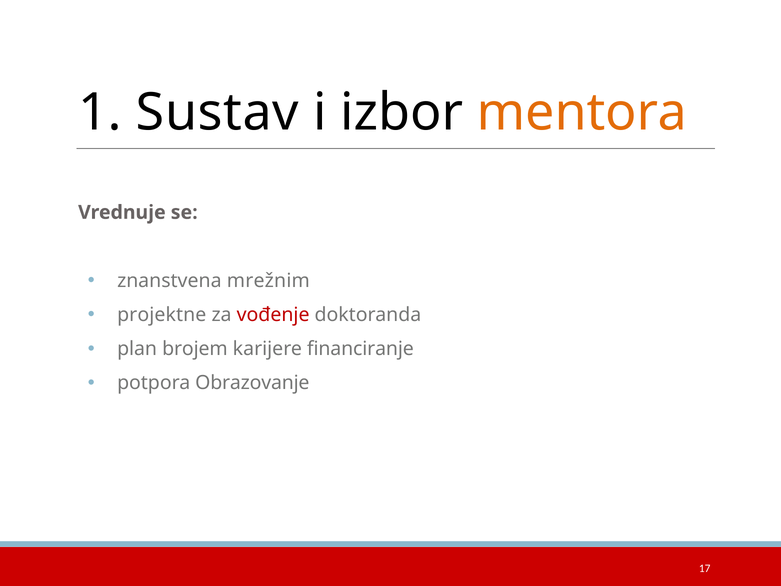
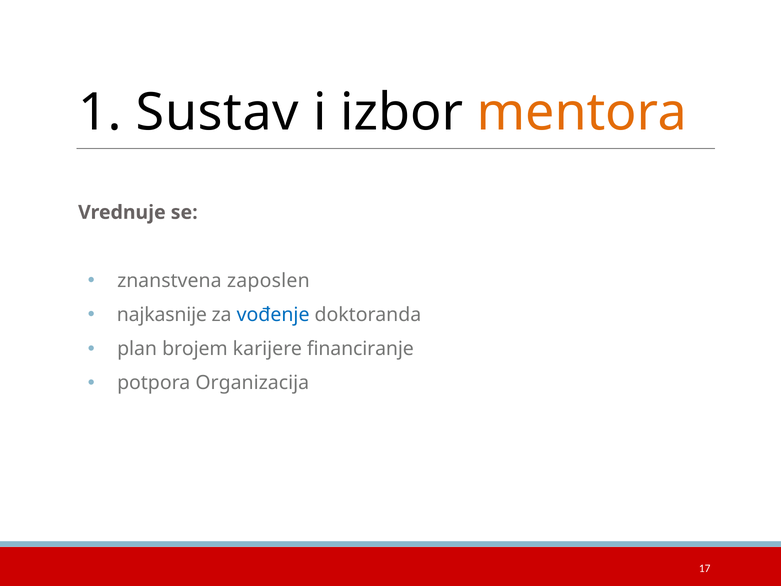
mrežnim: mrežnim -> zaposlen (268, 280)
projektne: projektne -> najkasnije (162, 315)
vođenje colour: red -> blue (273, 315)
Obrazovanje: Obrazovanje -> Organizacija (252, 383)
